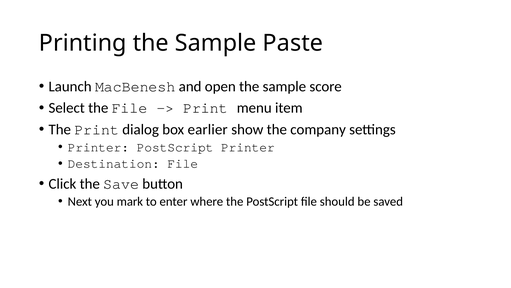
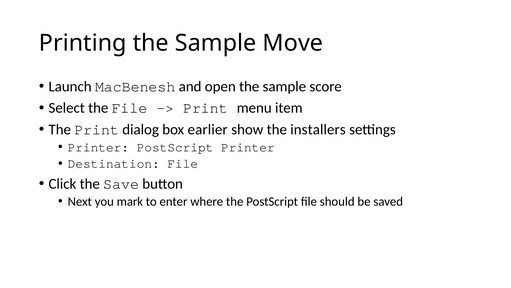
Paste: Paste -> Move (293, 43)
company: company -> installers (318, 129)
